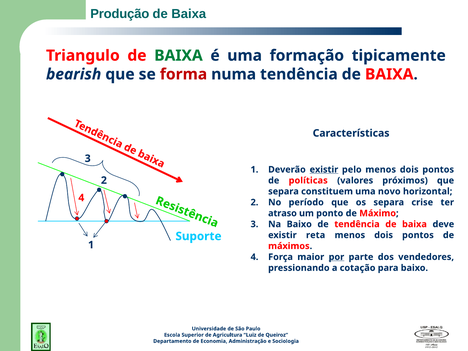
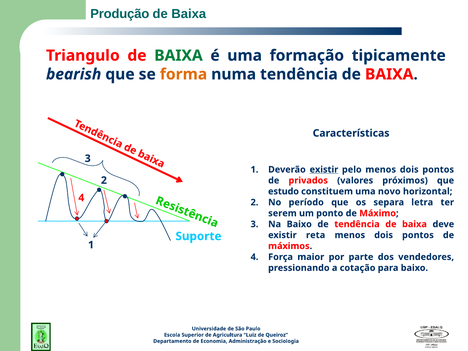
forma colour: red -> orange (184, 74)
políticas: políticas -> privados (308, 180)
separa: separa -> estudo (284, 191)
crise: crise -> letra (422, 202)
atraso: atraso -> serem (282, 213)
por underline: present -> none (336, 257)
